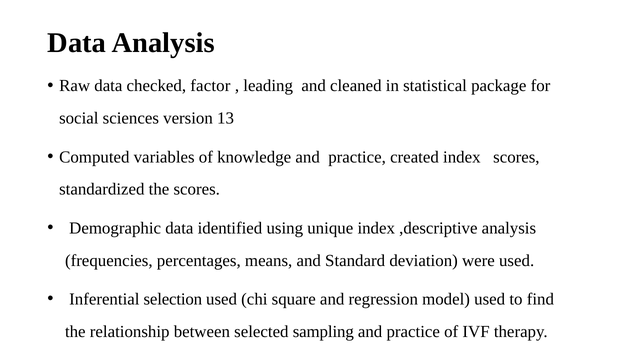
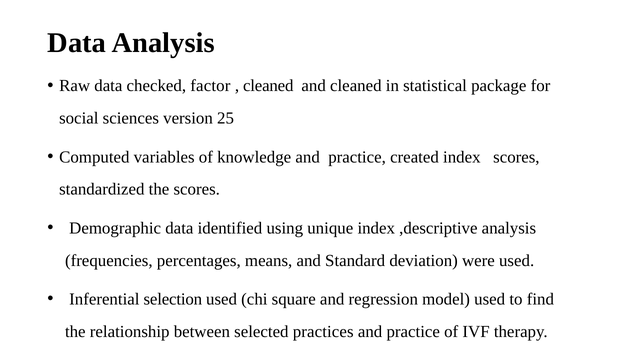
leading: leading -> cleaned (268, 86)
13: 13 -> 25 (226, 118)
sampling: sampling -> practices (323, 332)
